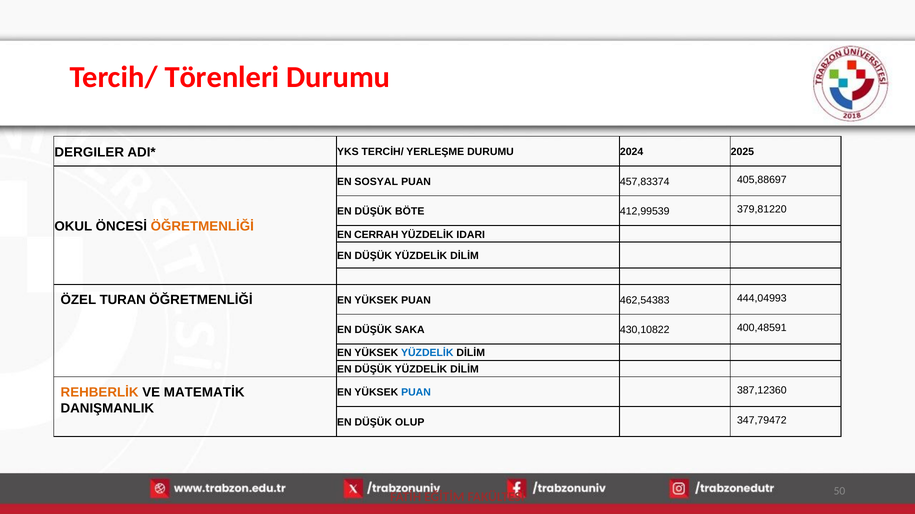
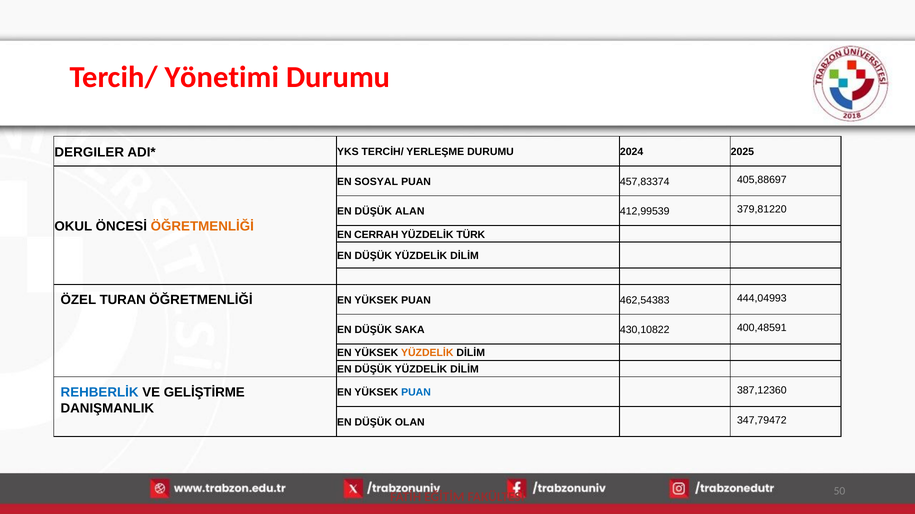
Törenleri: Törenleri -> Yönetimi (222, 77)
BÖTE: BÖTE -> ALAN (410, 212)
IDARI: IDARI -> TÜRK (471, 235)
YÜZDELİK colour: blue -> orange (427, 353)
REHBERLİK colour: orange -> blue (100, 393)
MATEMATİK: MATEMATİK -> GELİŞTİRME (204, 393)
OLUP: OLUP -> OLAN (410, 423)
